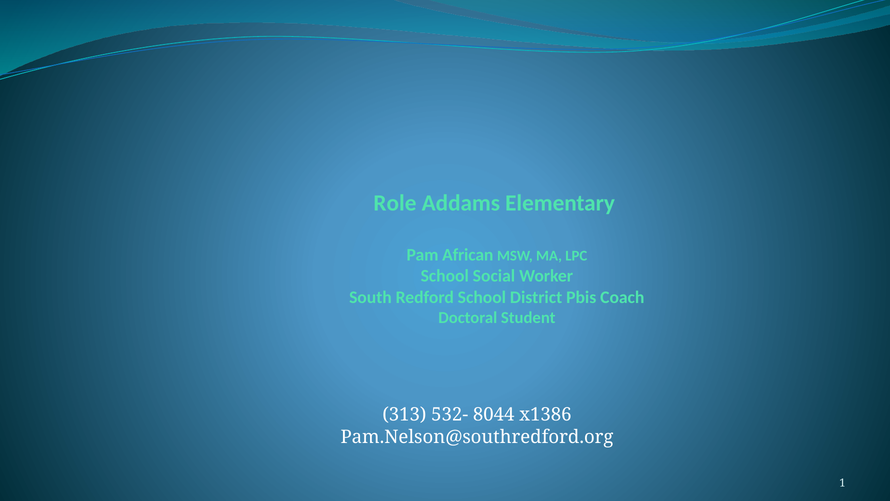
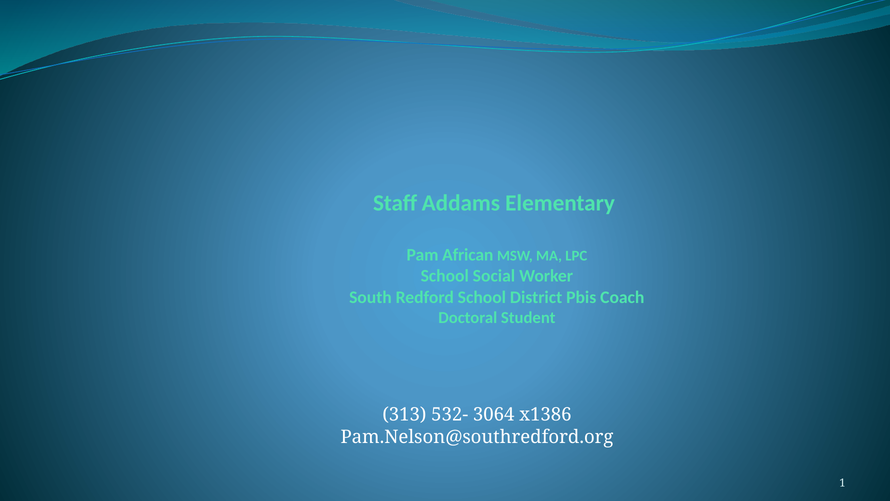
Role: Role -> Staff (395, 203)
8044: 8044 -> 3064 (494, 414)
